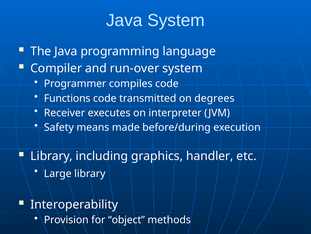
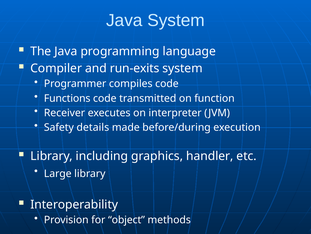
run-over: run-over -> run-exits (135, 68)
degrees: degrees -> function (214, 98)
means: means -> details (93, 127)
